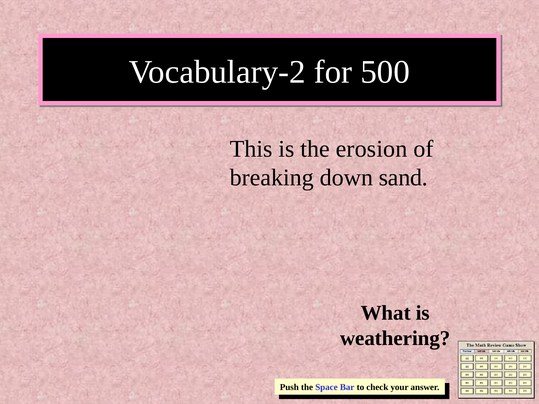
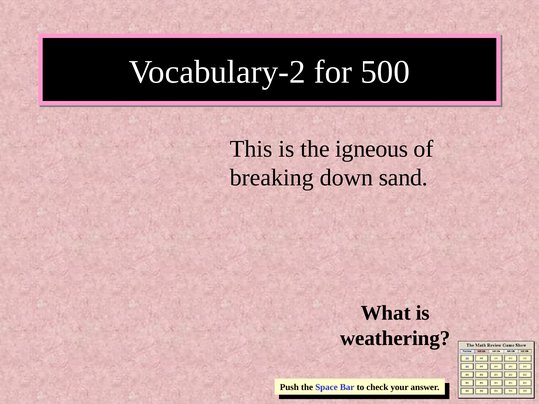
erosion: erosion -> igneous (372, 149)
